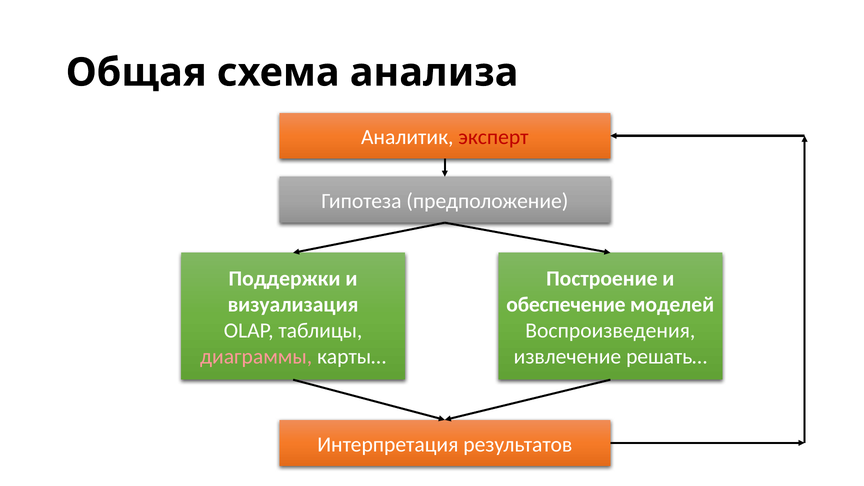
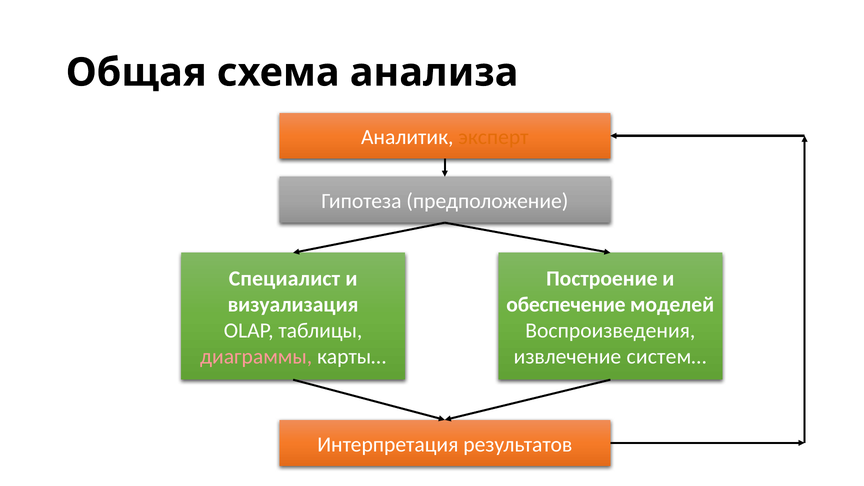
эксперт colour: red -> orange (493, 137)
Поддержки: Поддержки -> Специалист (284, 279)
решать…: решать… -> систем… (666, 357)
